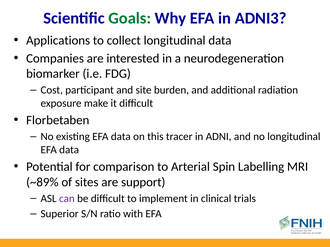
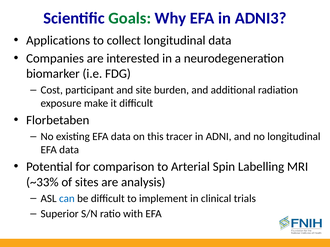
~89%: ~89% -> ~33% (42, 182)
support: support -> analysis (143, 182)
can colour: purple -> blue (67, 199)
